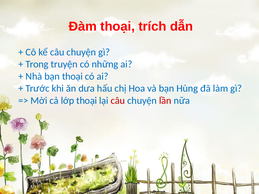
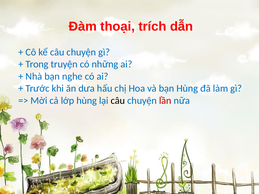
bạn thoại: thoại -> nghe (72, 76)
lớp thoại: thoại -> hùng (87, 101)
câu colour: red -> black (118, 101)
